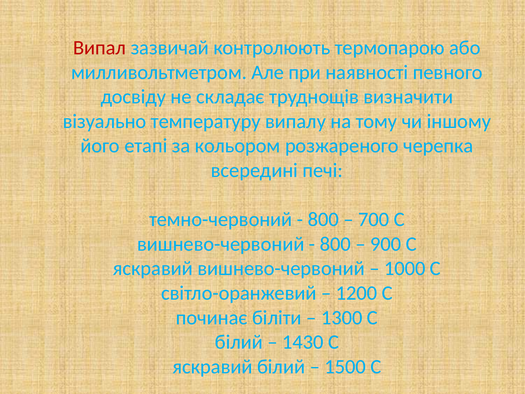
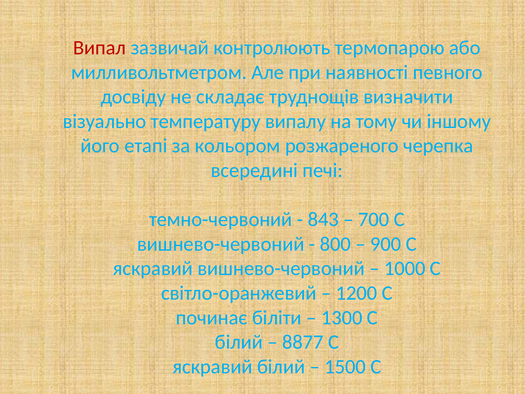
800: 800 -> 843 (323, 219)
1430: 1430 -> 8877 (303, 342)
